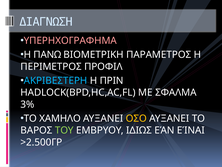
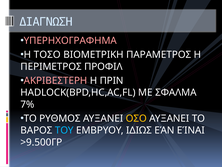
ΠΑΝΩ: ΠΑΝΩ -> ΤΟΣΟ (47, 55)
ΑΚΡΙΒΕΣΤΕΡΗ colour: light blue -> pink (56, 80)
3%: 3% -> 7% (27, 104)
ΧΑΜΗΛΟ: ΧΑΜΗΛΟ -> ΡΥΘΜΟΣ (60, 118)
ΤΟΥ colour: light green -> light blue (64, 130)
>2.500ΓΡ: >2.500ΓΡ -> >9.500ΓΡ (41, 142)
